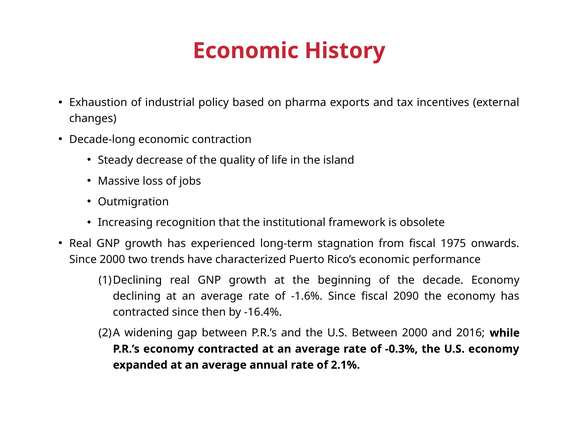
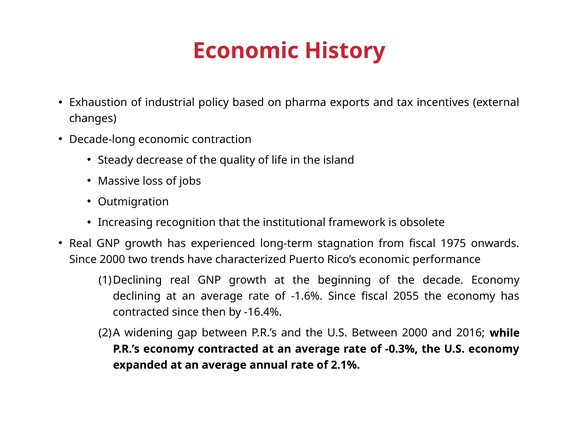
2090: 2090 -> 2055 (406, 297)
